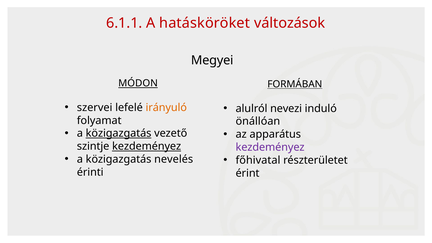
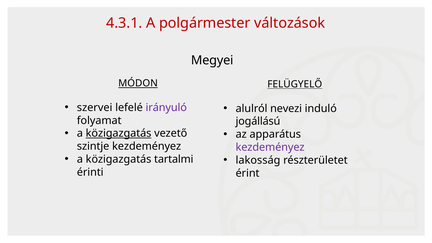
6.1.1: 6.1.1 -> 4.3.1 (124, 23)
hatásköröket: hatásköröket -> polgármester (205, 23)
FORMÁBAN: FORMÁBAN -> FELÜGYELŐ (295, 84)
irányuló colour: orange -> purple (166, 107)
önállóan: önállóan -> jogállású (258, 121)
kezdeményez underline: present -> none (147, 146)
nevelés: nevelés -> tartalmi (174, 159)
főhivatal: főhivatal -> lakosság (258, 160)
